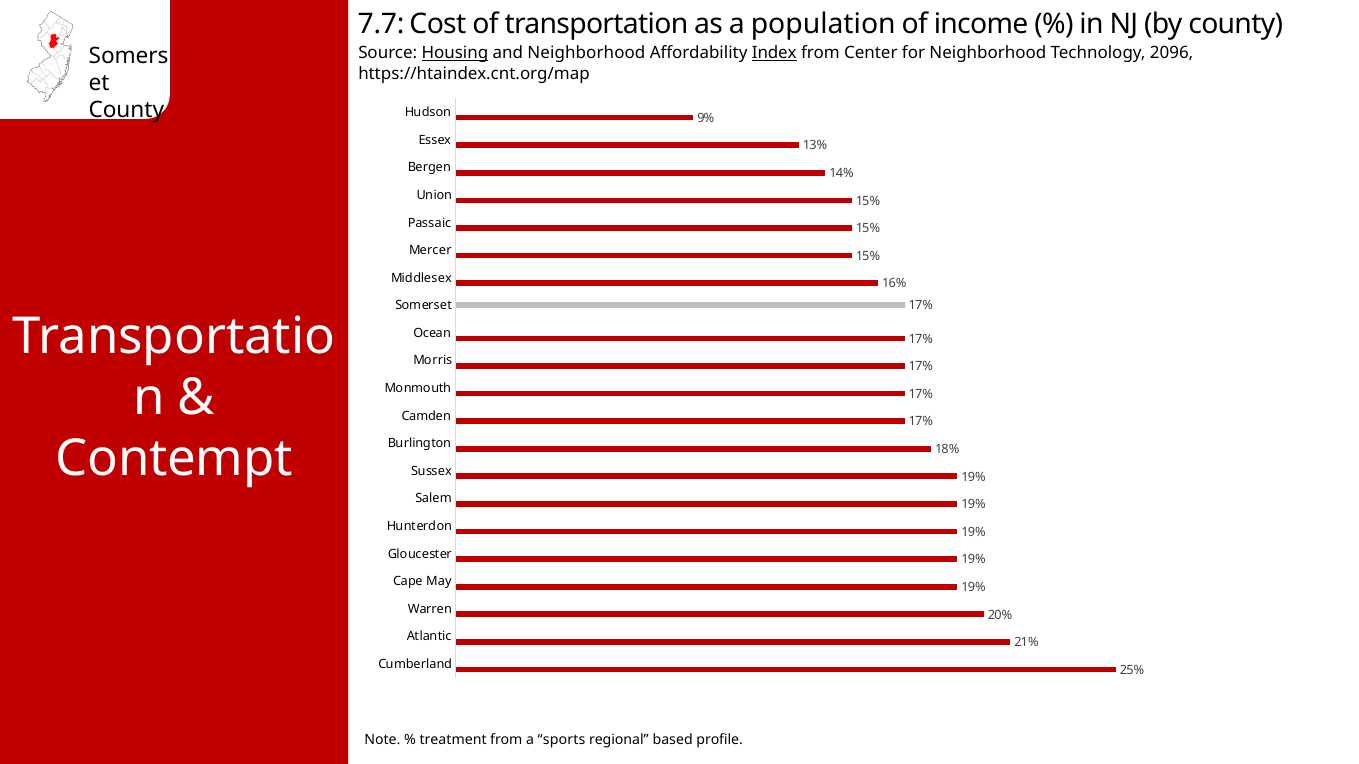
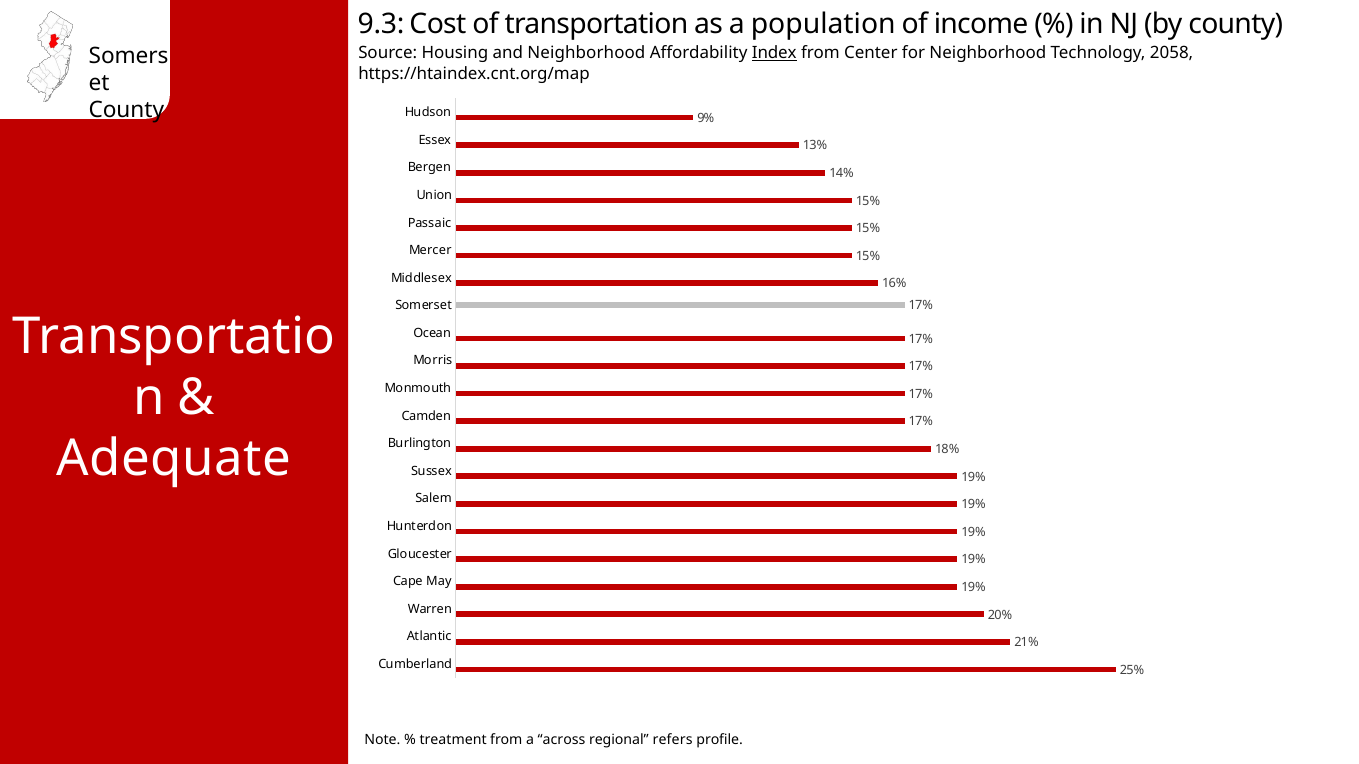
7.7: 7.7 -> 9.3 (381, 24)
Housing underline: present -> none (455, 53)
2096: 2096 -> 2058 (1172, 53)
Contempt: Contempt -> Adequate (174, 459)
sports: sports -> across (562, 740)
based: based -> refers (673, 740)
